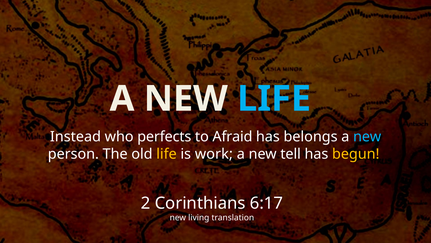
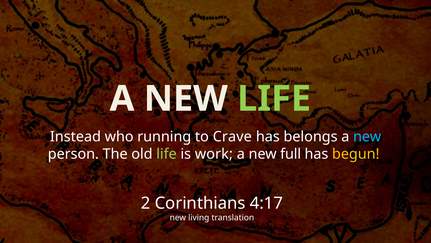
LIFE colour: light blue -> light green (274, 99)
perfects: perfects -> running (164, 137)
Afraid: Afraid -> Crave (232, 137)
life colour: yellow -> light green (167, 154)
tell: tell -> full (291, 154)
6:17: 6:17 -> 4:17 (266, 203)
